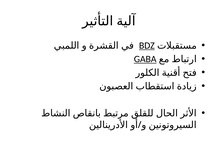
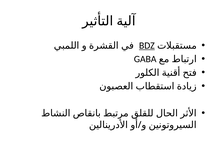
GABA underline: present -> none (145, 59)
